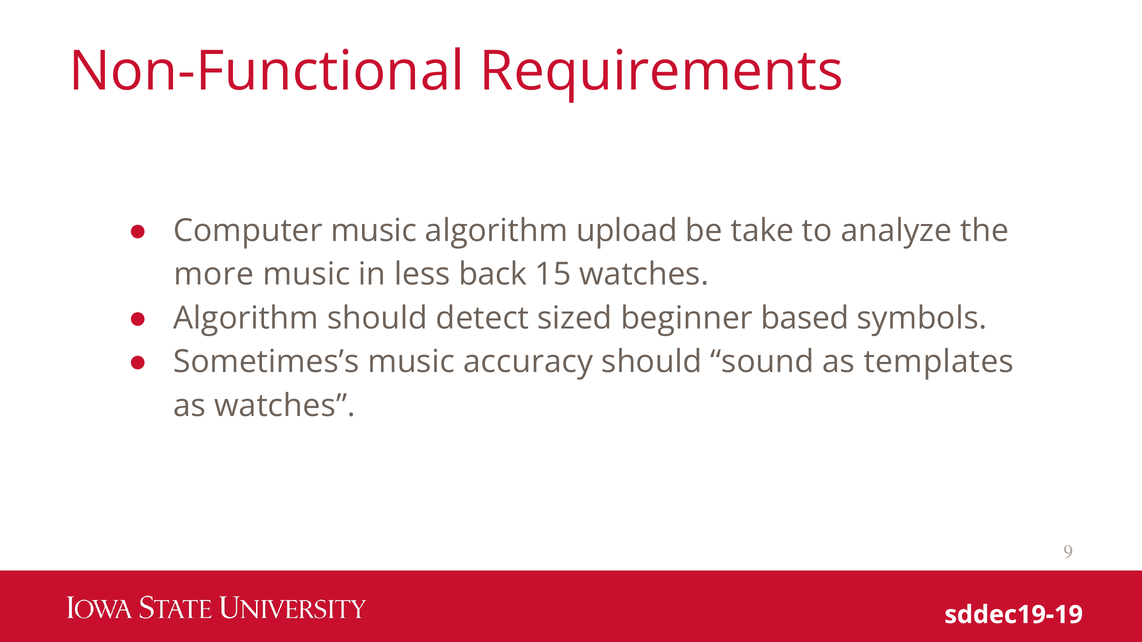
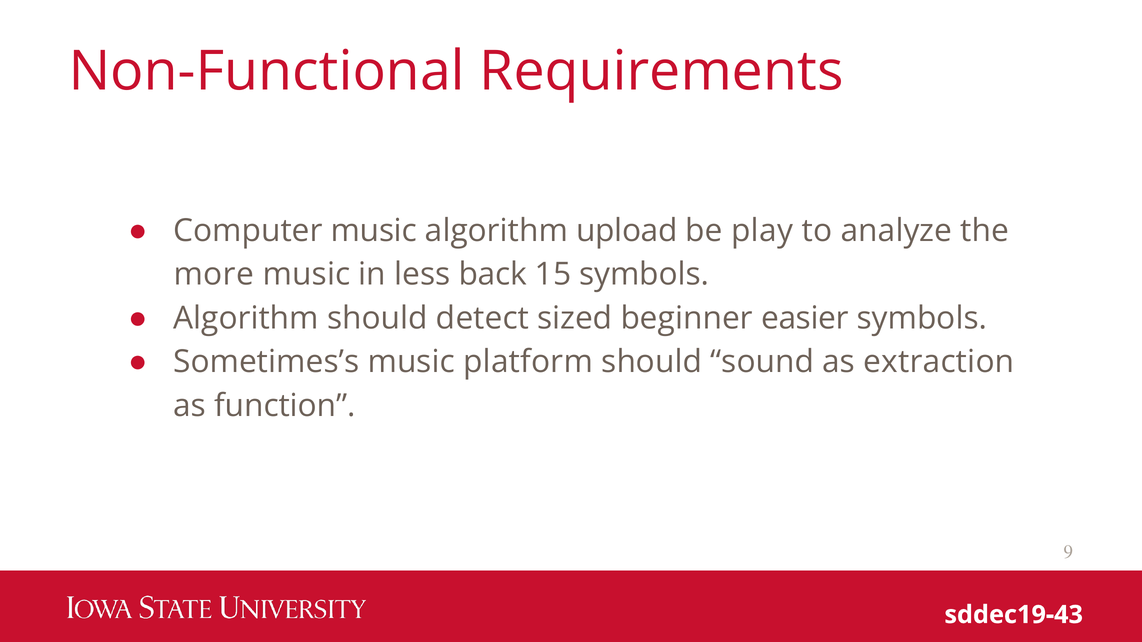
take: take -> play (762, 231)
15 watches: watches -> symbols (644, 274)
based: based -> easier (805, 318)
accuracy: accuracy -> platform (528, 362)
templates: templates -> extraction (939, 362)
as watches: watches -> function (285, 406)
sddec19-19: sddec19-19 -> sddec19-43 (1014, 615)
